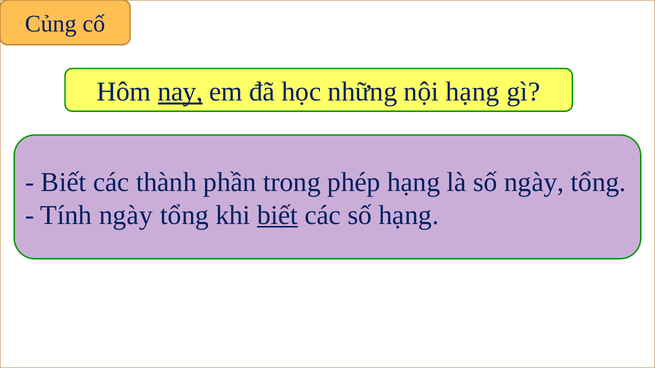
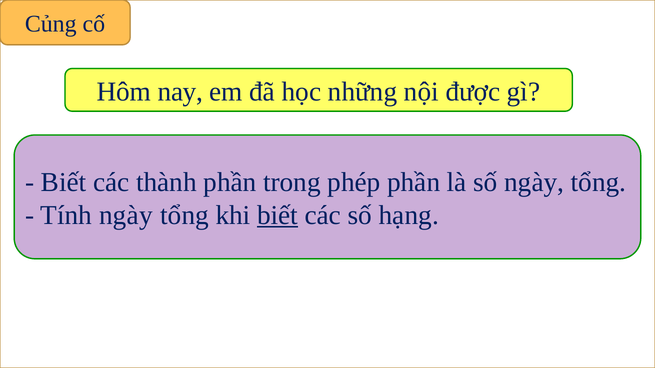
nay underline: present -> none (180, 92)
nội hạng: hạng -> được (473, 92)
phép hạng: hạng -> phần (414, 183)
